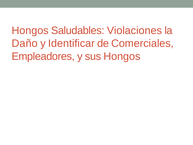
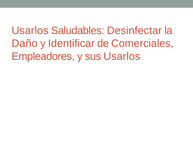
Hongos: Hongos -> Usarlos (30, 31)
Violaciones: Violaciones -> Desinfectar (134, 31)
sus Hongos: Hongos -> Usarlos (122, 56)
